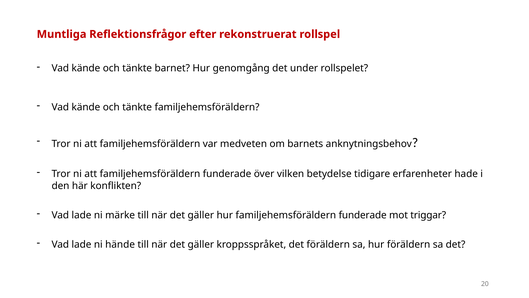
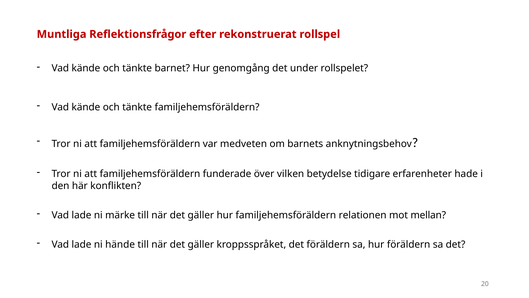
hur familjehemsföräldern funderade: funderade -> relationen (363, 215)
triggar: triggar -> mellan (428, 215)
